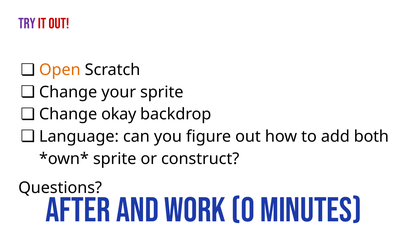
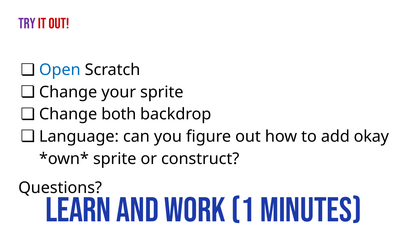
Open colour: orange -> blue (60, 70)
okay: okay -> both (119, 115)
both: both -> okay (371, 137)
After: After -> Learn (78, 210)
0: 0 -> 1 (243, 210)
